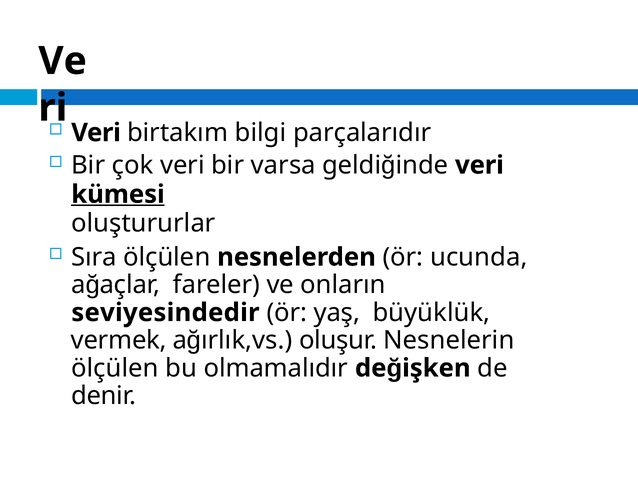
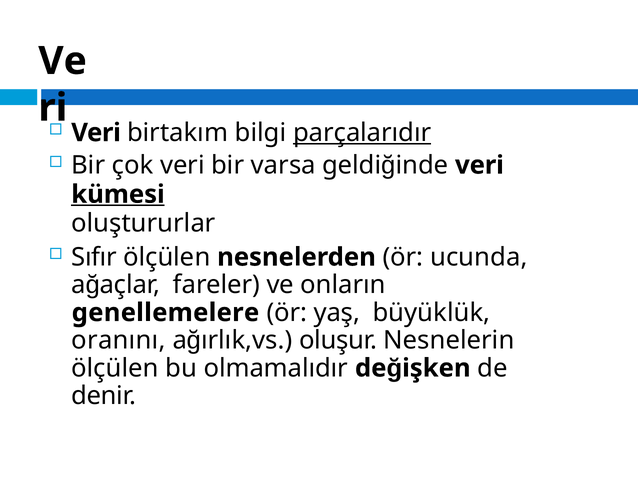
parçalarıdır underline: none -> present (362, 133)
Sıra: Sıra -> Sıfır (94, 257)
seviyesindedir: seviyesindedir -> genellemelere (165, 313)
vermek: vermek -> oranını (119, 341)
